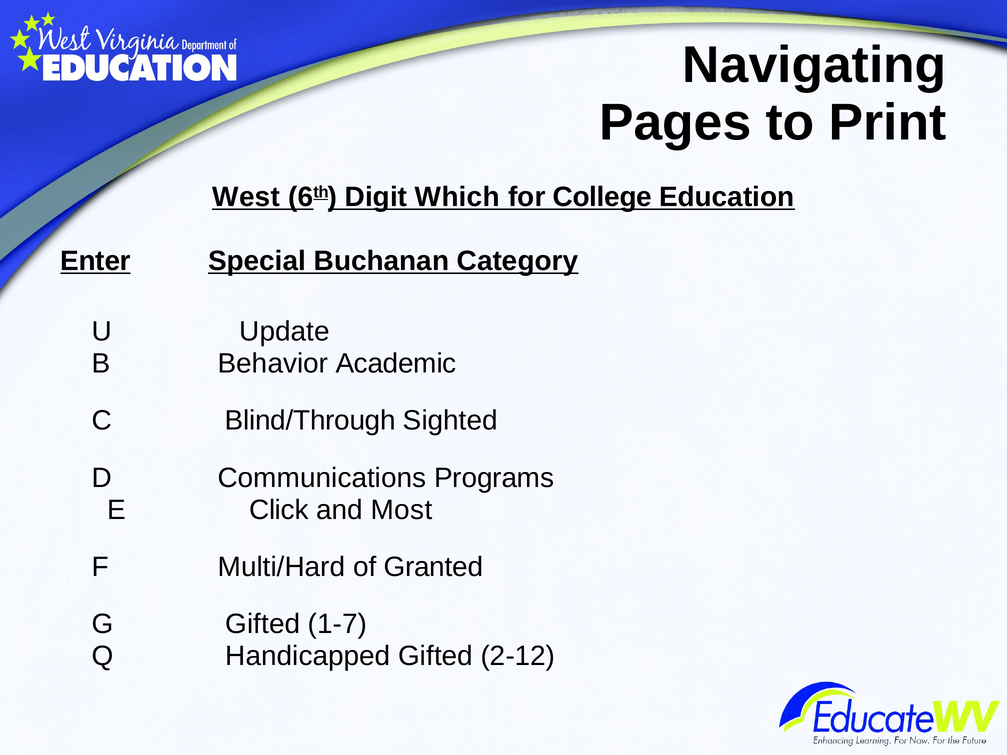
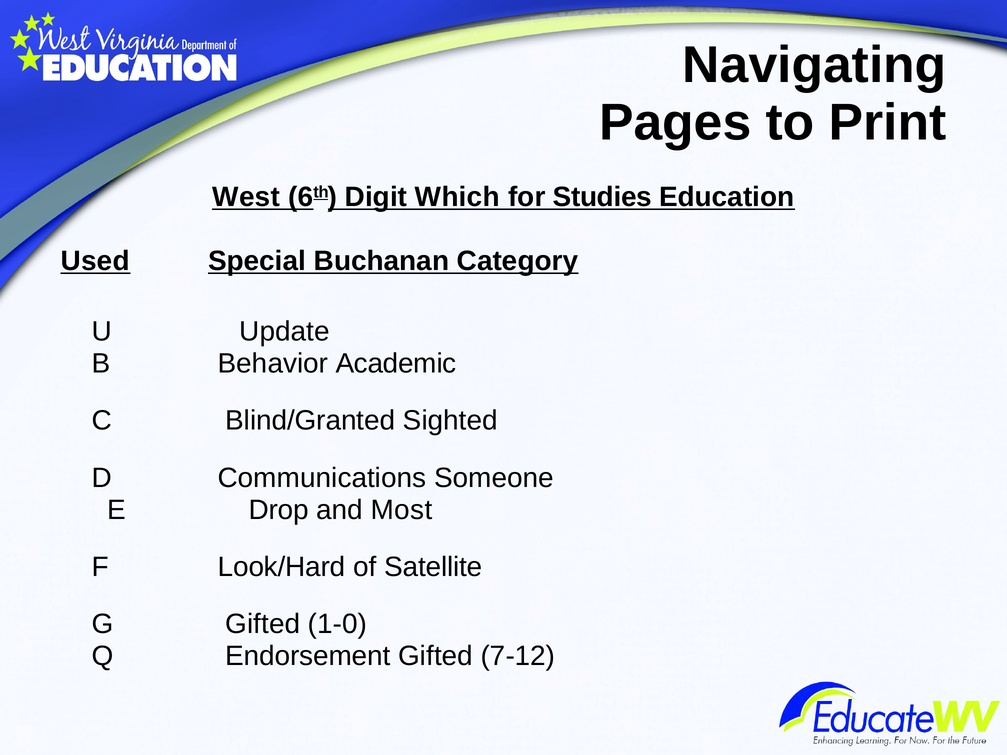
College: College -> Studies (602, 197)
Enter: Enter -> Used (95, 261)
Blind/Through: Blind/Through -> Blind/Granted (310, 421)
Programs: Programs -> Someone (494, 478)
Click: Click -> Drop (279, 510)
Multi/Hard: Multi/Hard -> Look/Hard (282, 567)
Granted: Granted -> Satellite (433, 567)
1-7: 1-7 -> 1-0 (338, 624)
Handicapped: Handicapped -> Endorsement (308, 656)
2-12: 2-12 -> 7-12 (518, 656)
